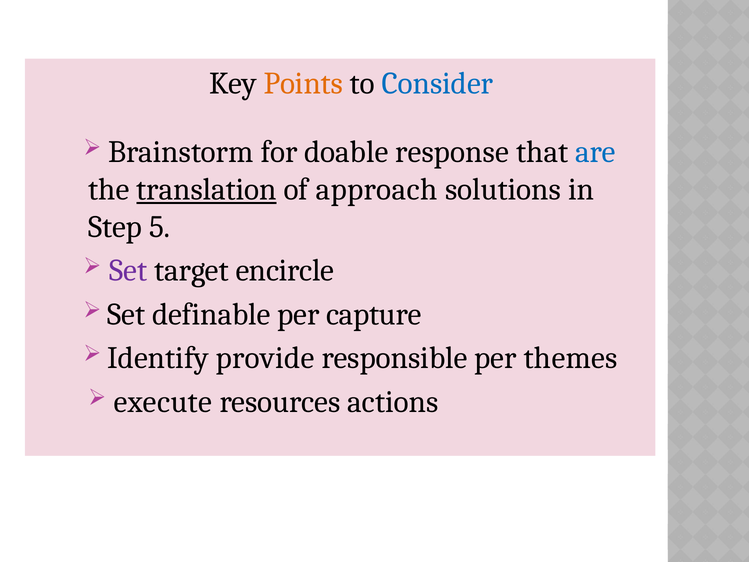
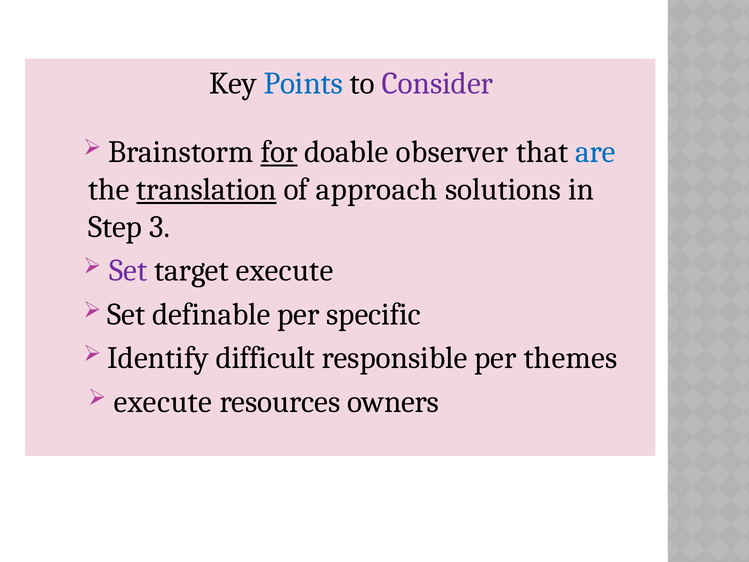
Points colour: orange -> blue (303, 83)
Consider colour: blue -> purple (437, 83)
for underline: none -> present (279, 152)
response: response -> observer (452, 152)
5: 5 -> 3 (160, 227)
target encircle: encircle -> execute (285, 271)
capture: capture -> specific (374, 314)
provide: provide -> difficult (265, 358)
actions: actions -> owners (393, 402)
